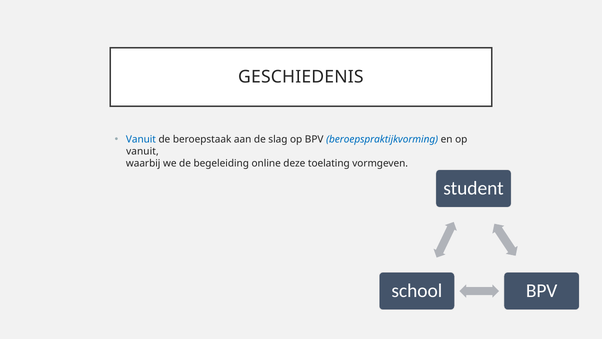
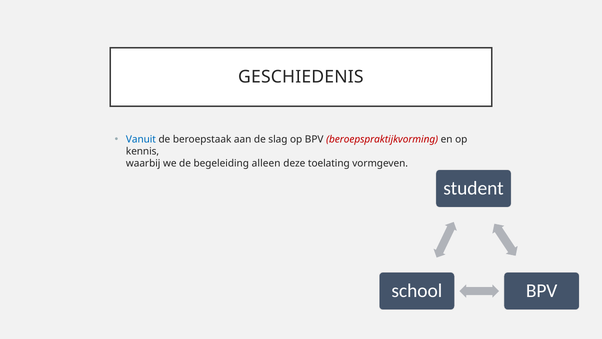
beroepspraktijkvorming colour: blue -> red (382, 139)
vanuit: vanuit -> kennis (143, 151)
online: online -> alleen (266, 163)
